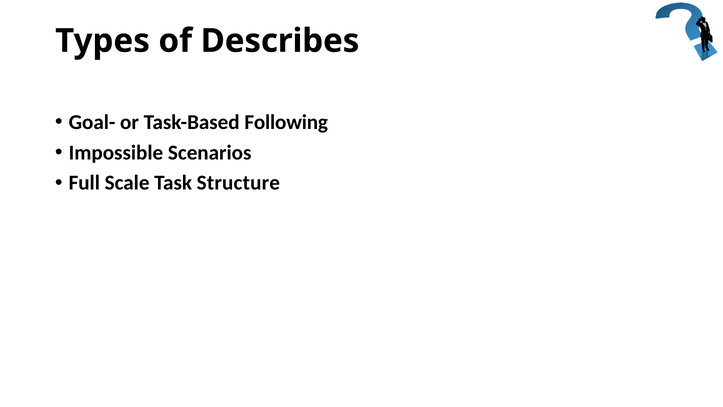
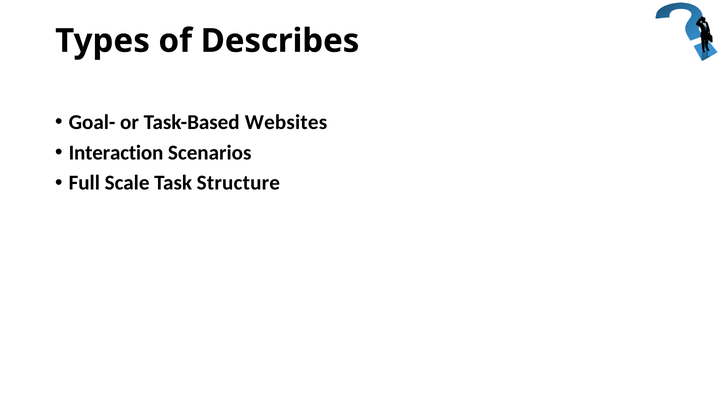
Following: Following -> Websites (286, 122)
Impossible: Impossible -> Interaction (116, 153)
